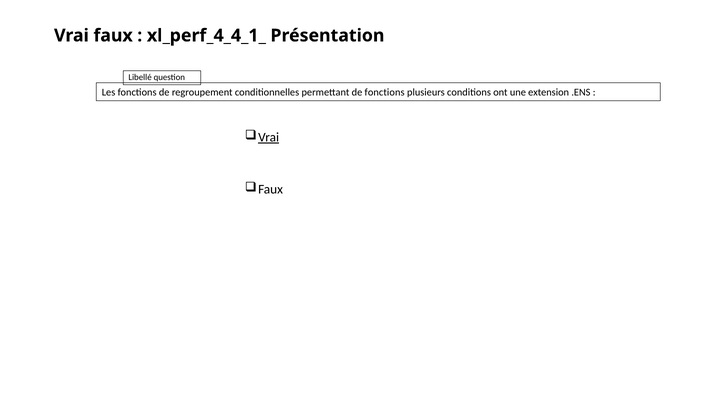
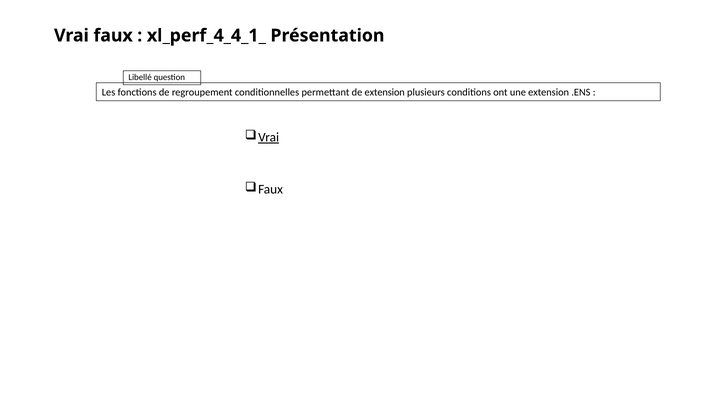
de fonctions: fonctions -> extension (385, 92)
